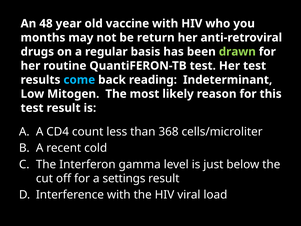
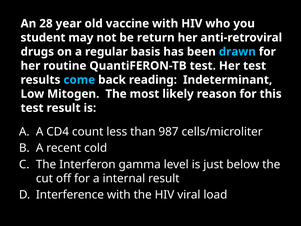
48: 48 -> 28 (46, 24)
months: months -> student (43, 38)
drawn colour: light green -> light blue (237, 52)
368: 368 -> 987 (169, 132)
settings: settings -> internal (124, 178)
